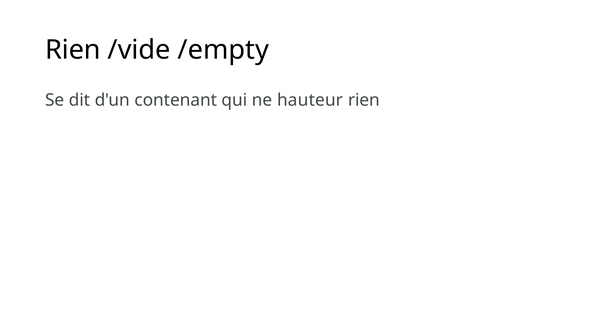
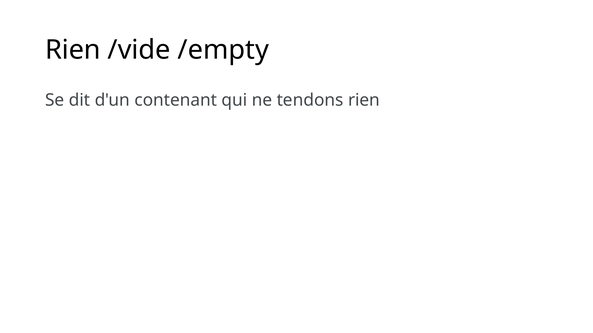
hauteur: hauteur -> tendons (310, 100)
